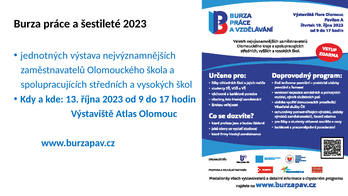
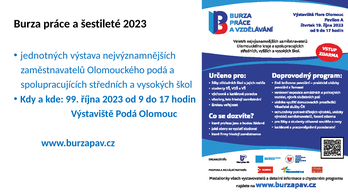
Olomouckého škola: škola -> podá (157, 70)
13: 13 -> 99 (72, 99)
Výstaviště Atlas: Atlas -> Podá (126, 114)
